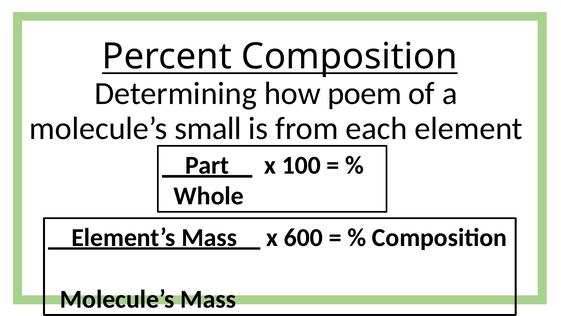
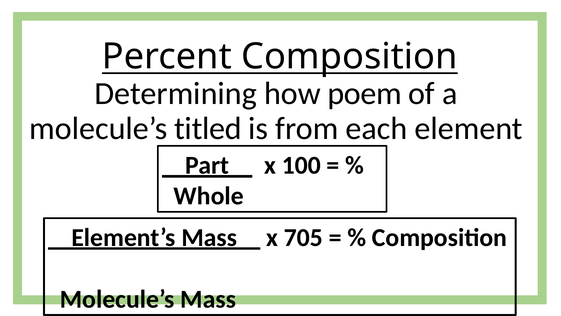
small: small -> titled (208, 128)
600: 600 -> 705 (303, 237)
